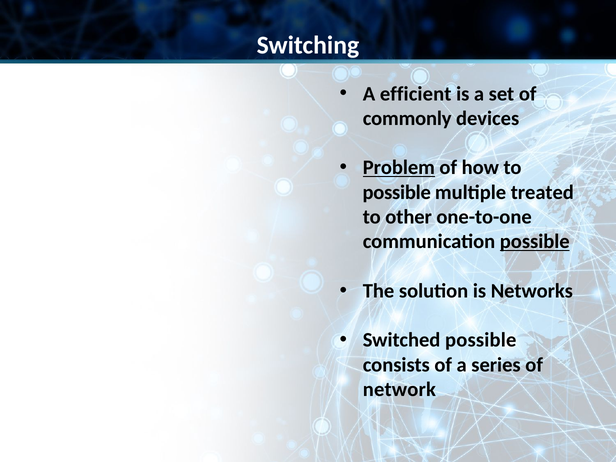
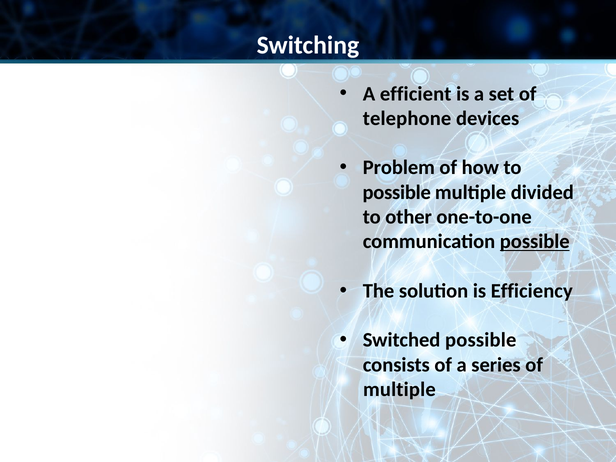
commonly: commonly -> telephone (407, 118)
Problem underline: present -> none (399, 168)
treated: treated -> divided (542, 192)
Networks: Networks -> Efficiency (532, 291)
network: network -> multiple (399, 389)
